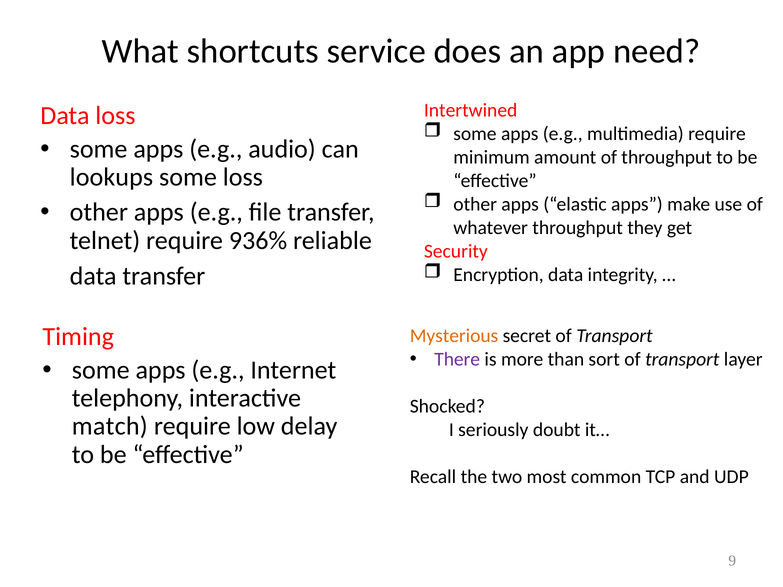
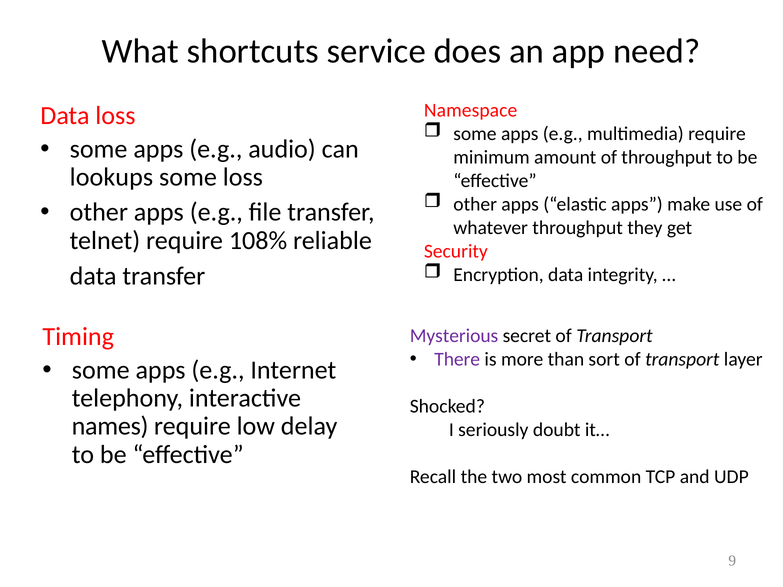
Intertwined: Intertwined -> Namespace (471, 110)
936%: 936% -> 108% (258, 240)
Mysterious colour: orange -> purple (454, 336)
match: match -> names (110, 427)
